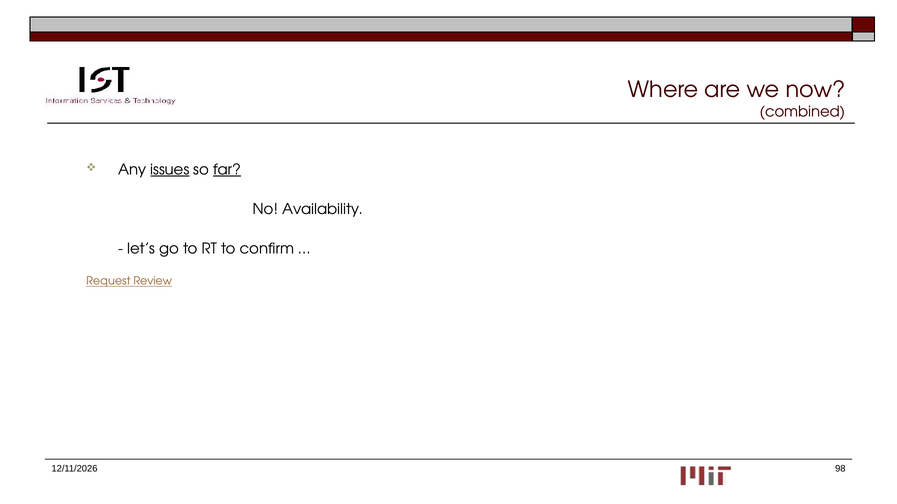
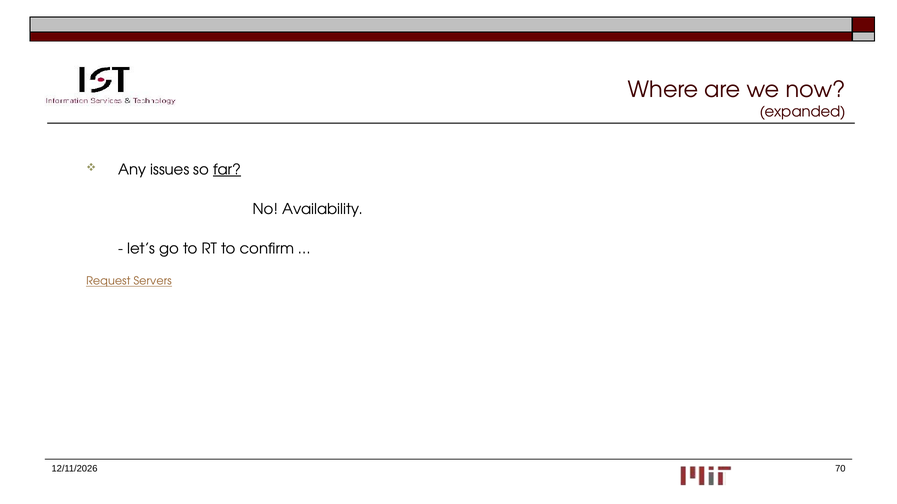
combined: combined -> expanded (803, 112)
issues underline: present -> none (170, 170)
Review: Review -> Servers (153, 281)
98: 98 -> 70 (840, 469)
